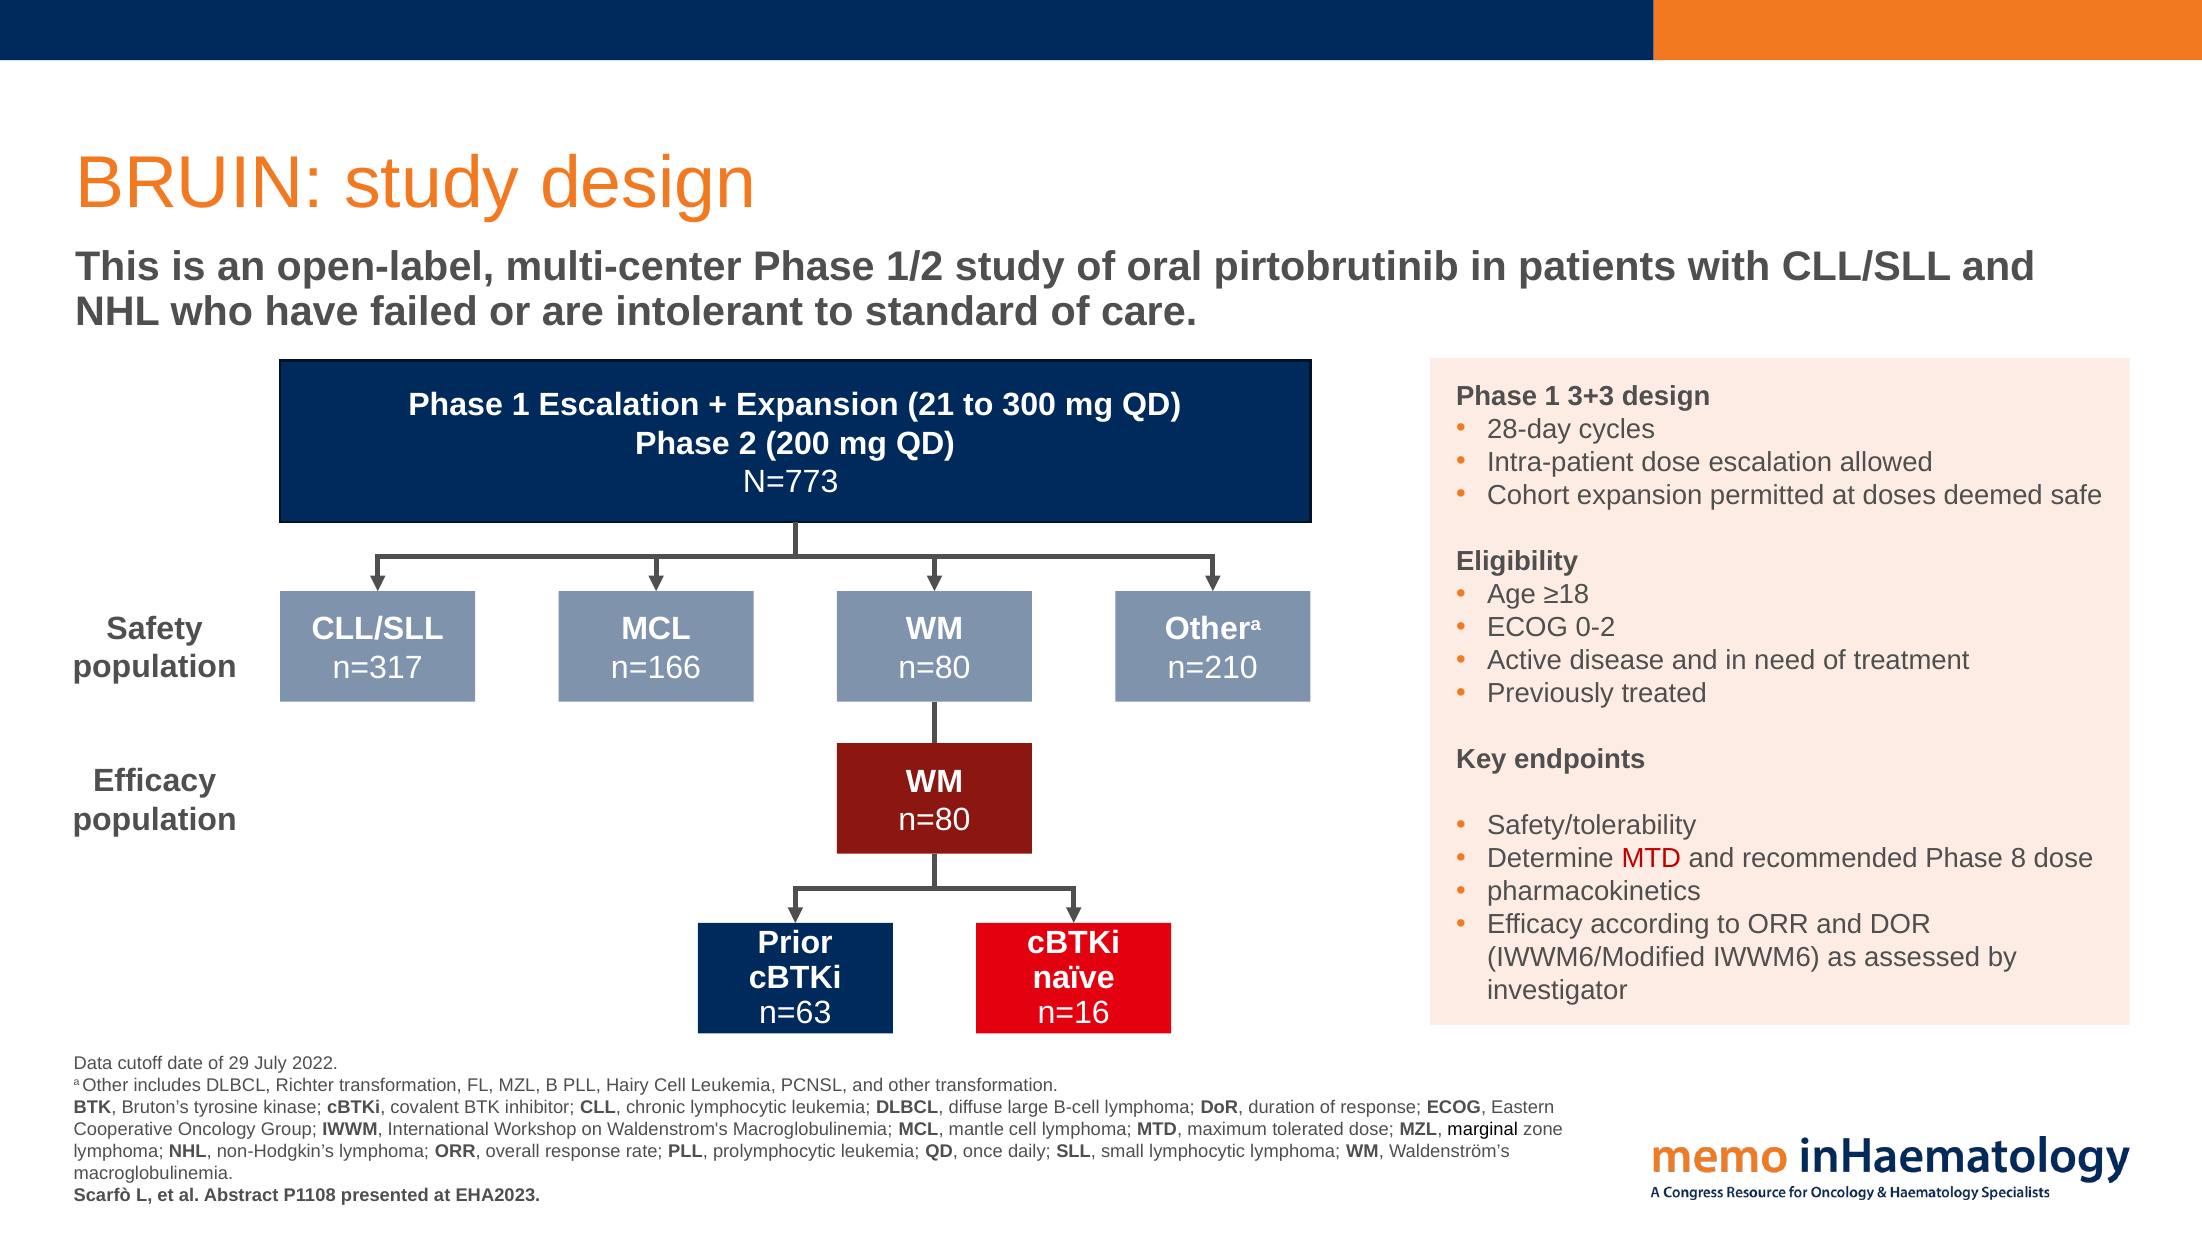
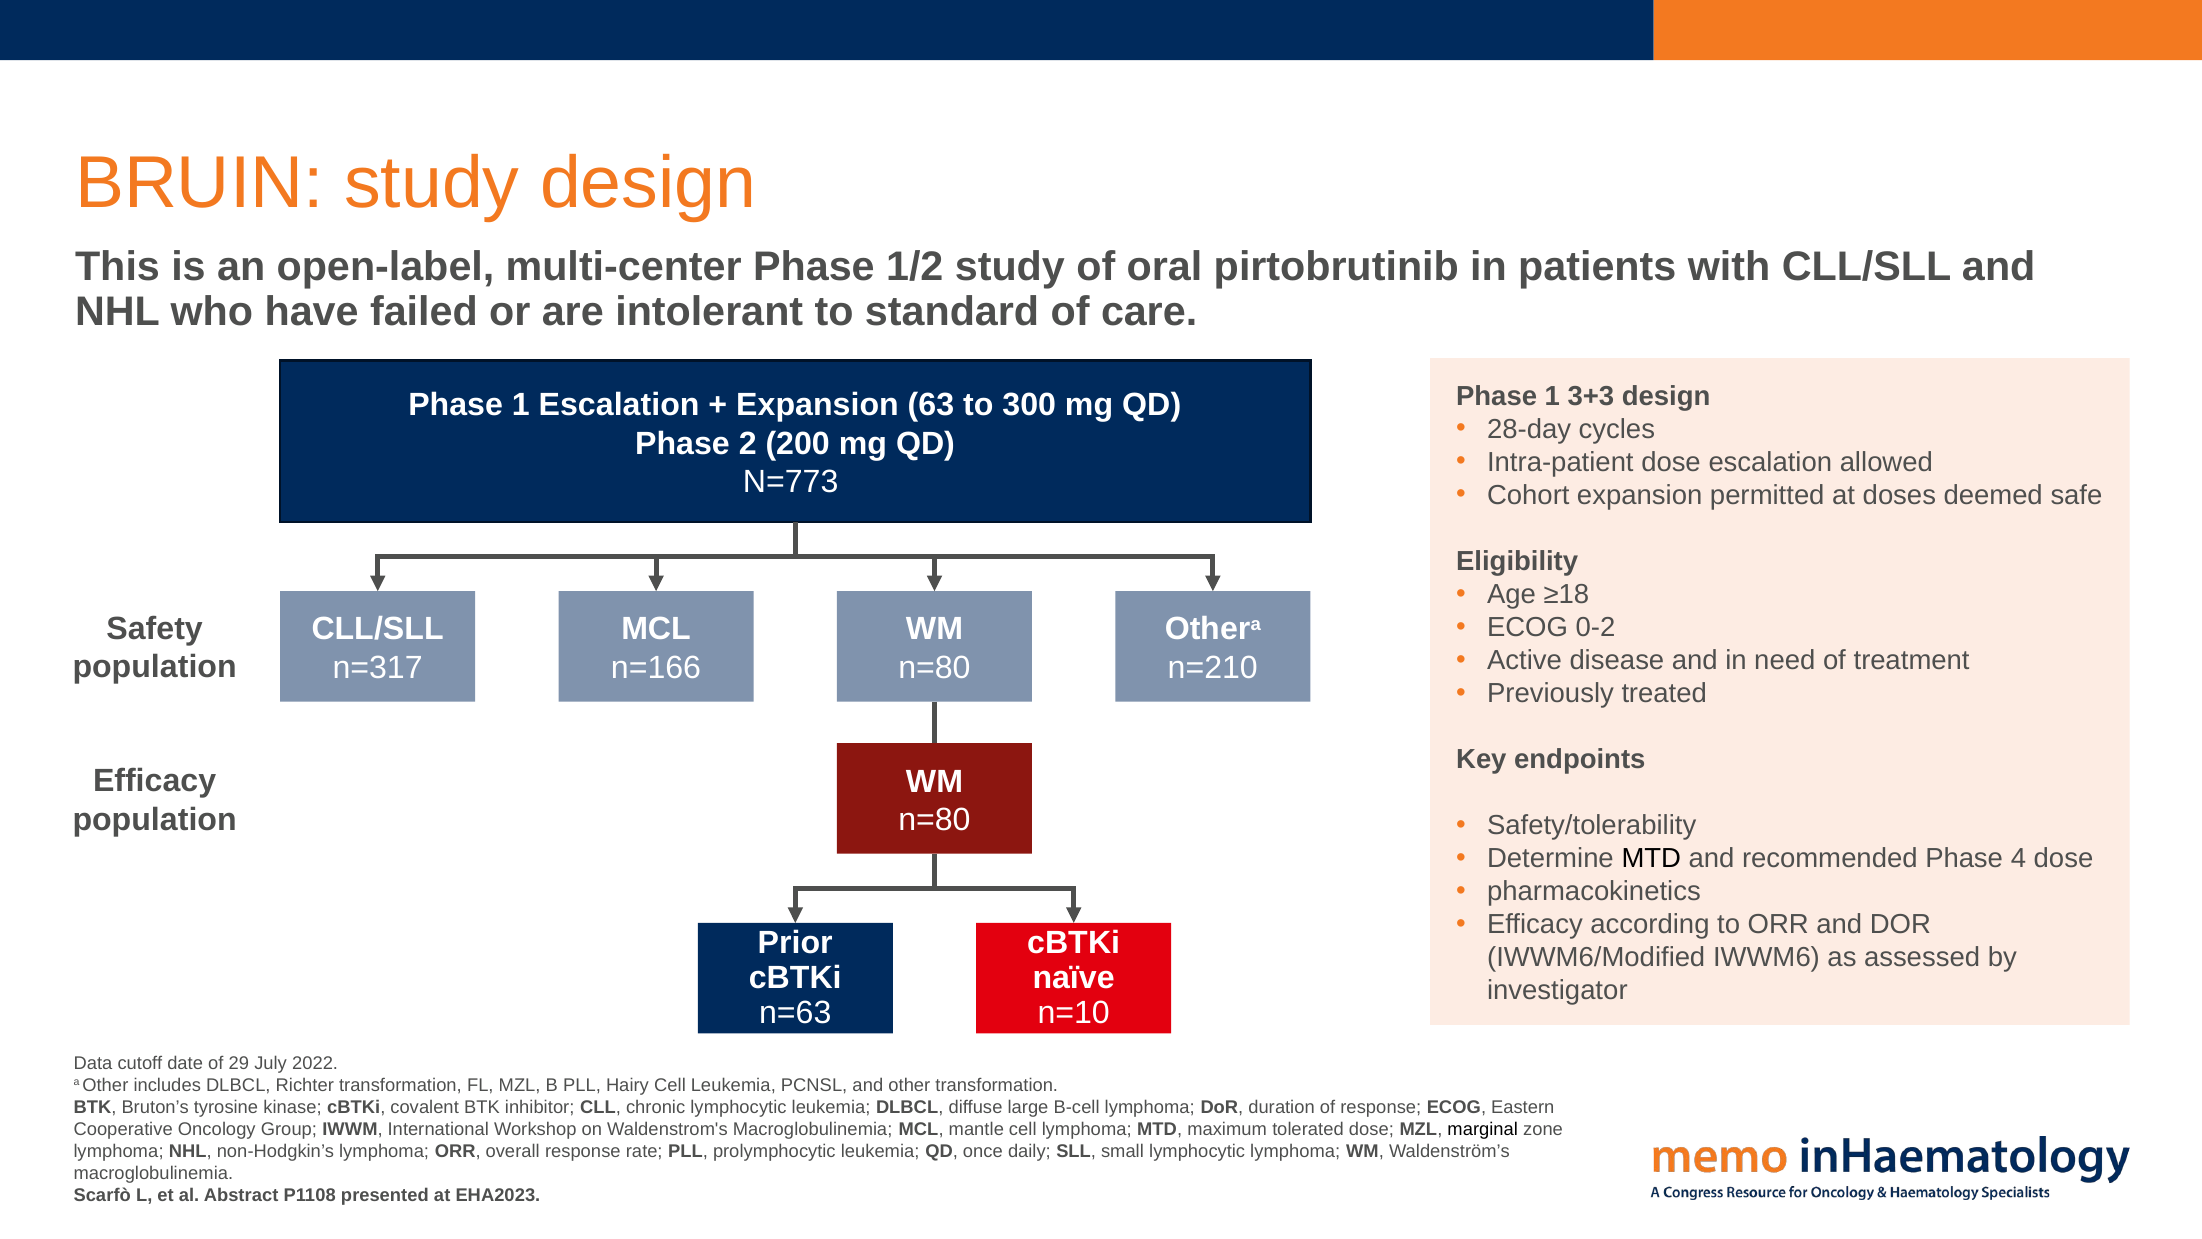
21: 21 -> 63 (931, 405)
MTD colour: red -> black (1651, 858)
8: 8 -> 4 (2018, 858)
n=16: n=16 -> n=10 (1074, 1012)
